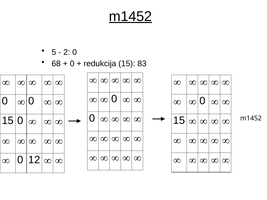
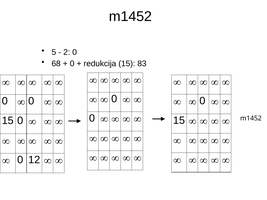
m1452 underline: present -> none (130, 16)
